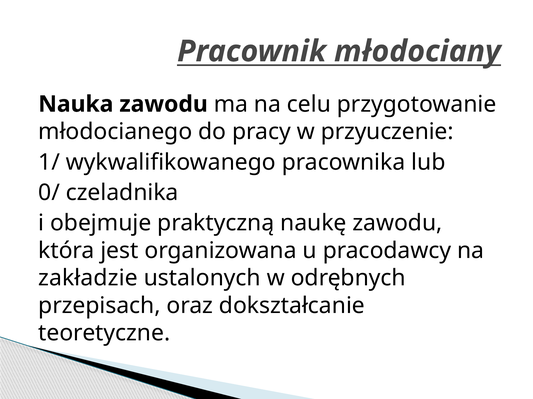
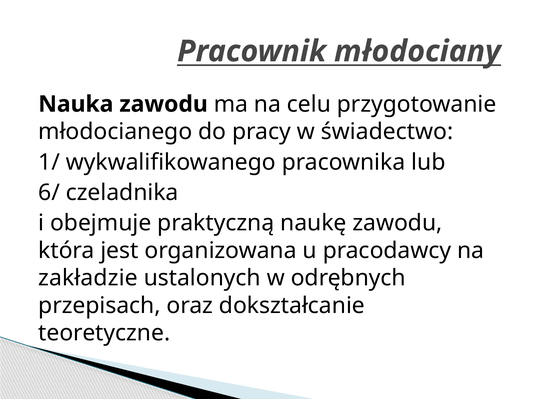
przyuczenie: przyuczenie -> świadectwo (387, 132)
0/: 0/ -> 6/ (49, 193)
